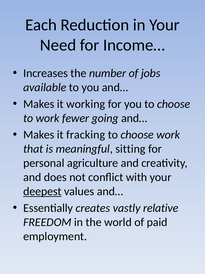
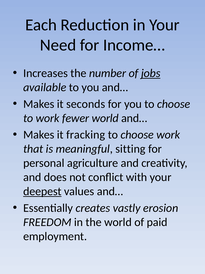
jobs underline: none -> present (151, 73)
working: working -> seconds (86, 104)
fewer going: going -> world (105, 118)
relative: relative -> erosion (161, 207)
